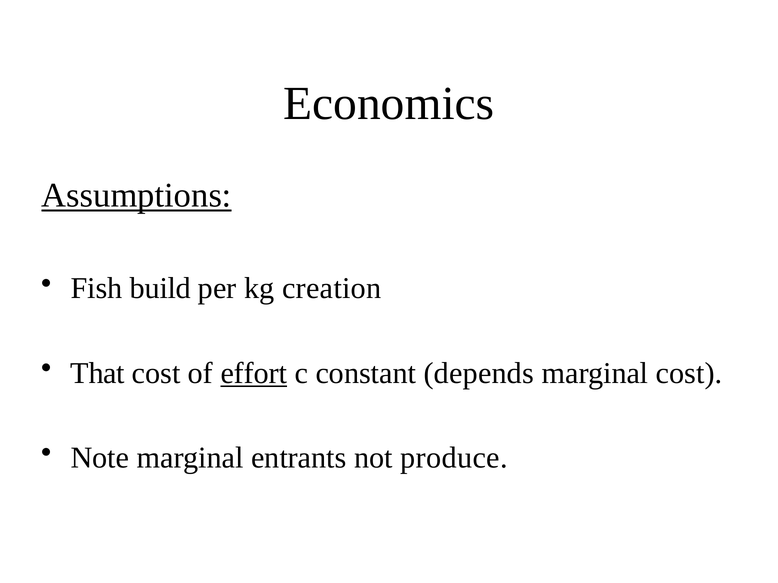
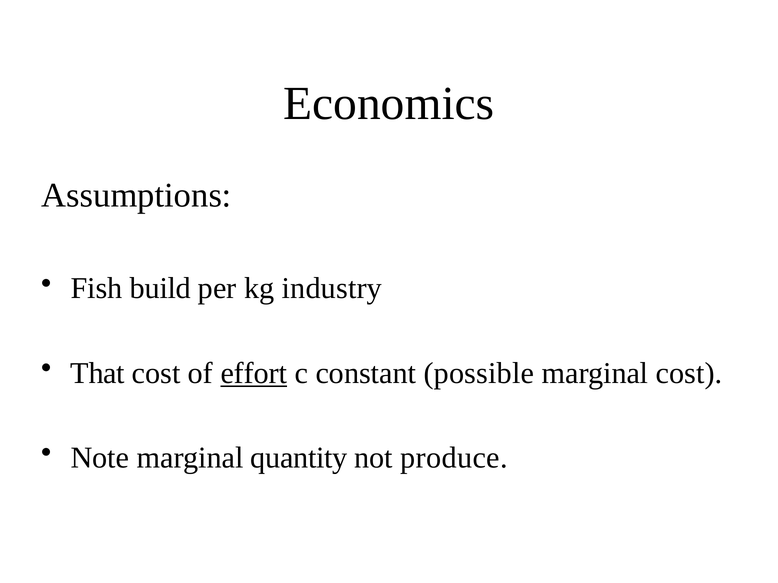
Assumptions underline: present -> none (136, 196)
creation: creation -> industry (332, 289)
depends: depends -> possible (479, 374)
entrants: entrants -> quantity (299, 458)
